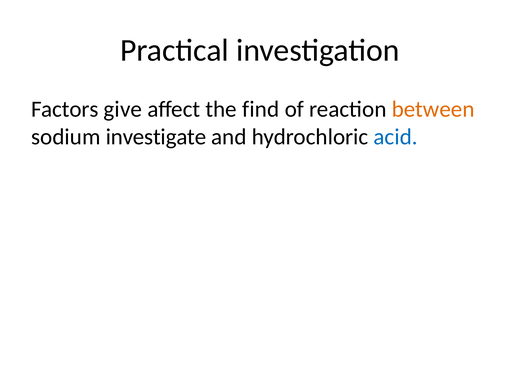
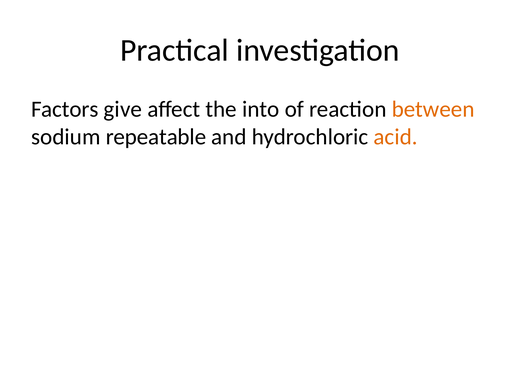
find: find -> into (261, 109)
investigate: investigate -> repeatable (156, 137)
acid colour: blue -> orange (396, 137)
